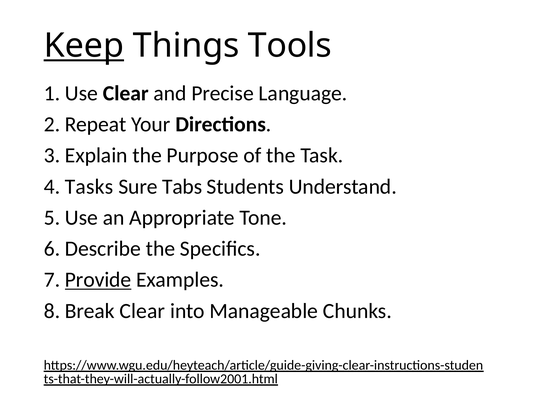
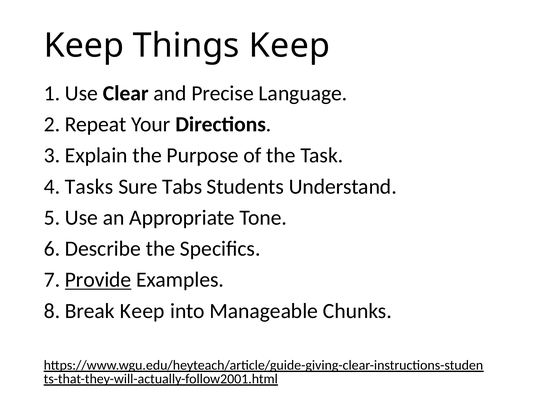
Keep underline: present -> none (84, 46)
Things Tools: Tools -> Keep (289, 46)
Break Clear: Clear -> Keep (142, 311)
